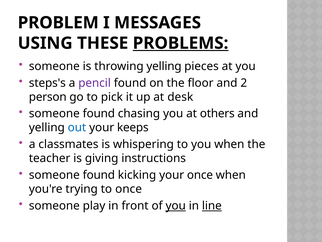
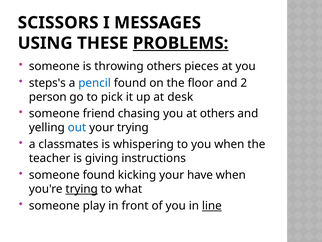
PROBLEM: PROBLEM -> SCISSORS (58, 23)
throwing yelling: yelling -> others (164, 66)
pencil colour: purple -> blue (95, 83)
found: found -> friend (99, 113)
your keeps: keeps -> trying (133, 127)
your once: once -> have (200, 175)
trying underline: none -> present (82, 189)
to once: once -> what (129, 189)
you underline: present -> none (176, 205)
